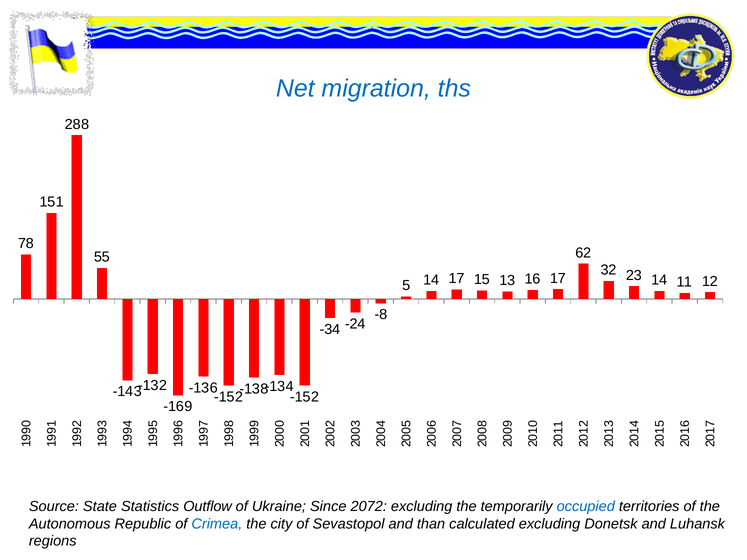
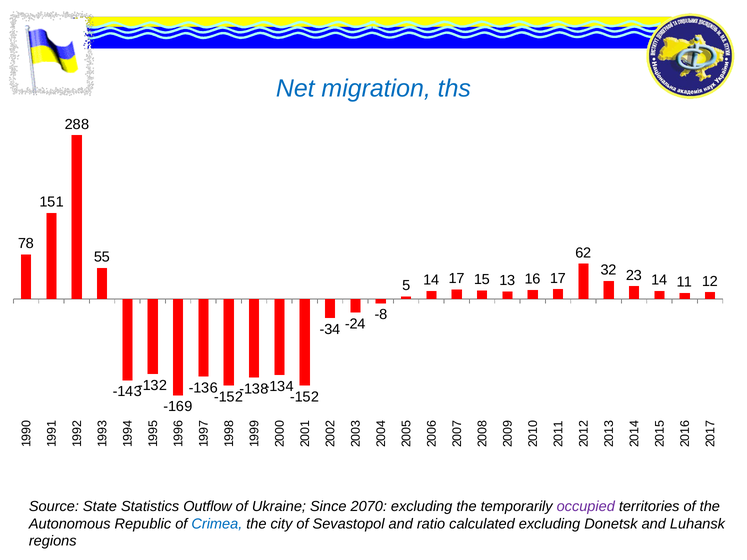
2072: 2072 -> 2070 (369, 507)
occupied colour: blue -> purple (586, 507)
than: than -> ratio (431, 524)
